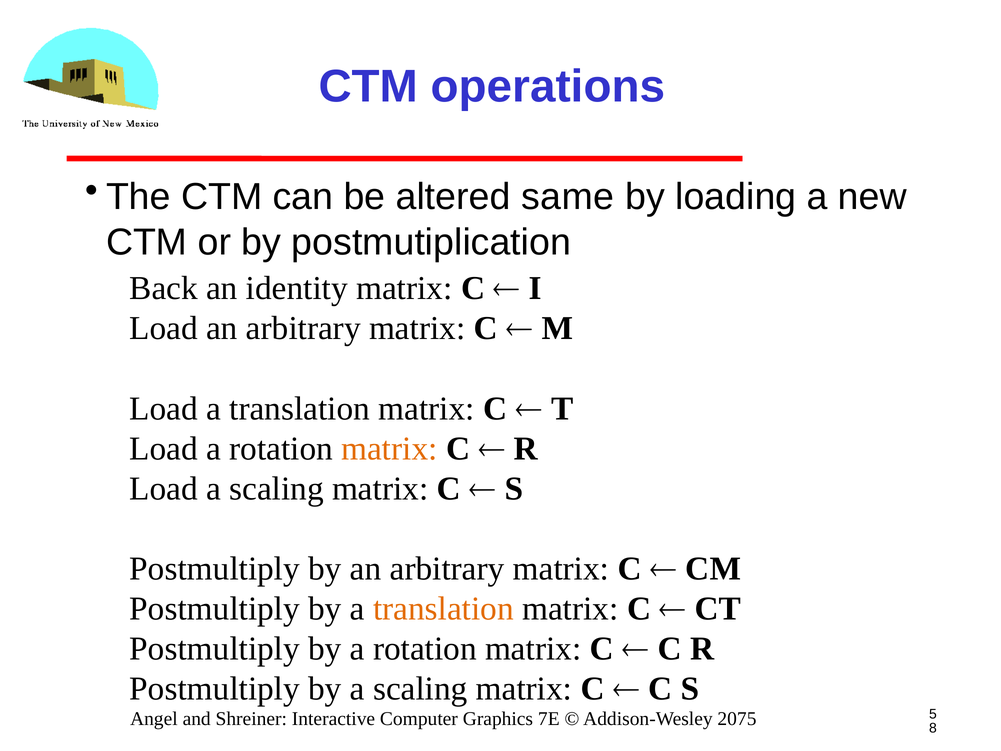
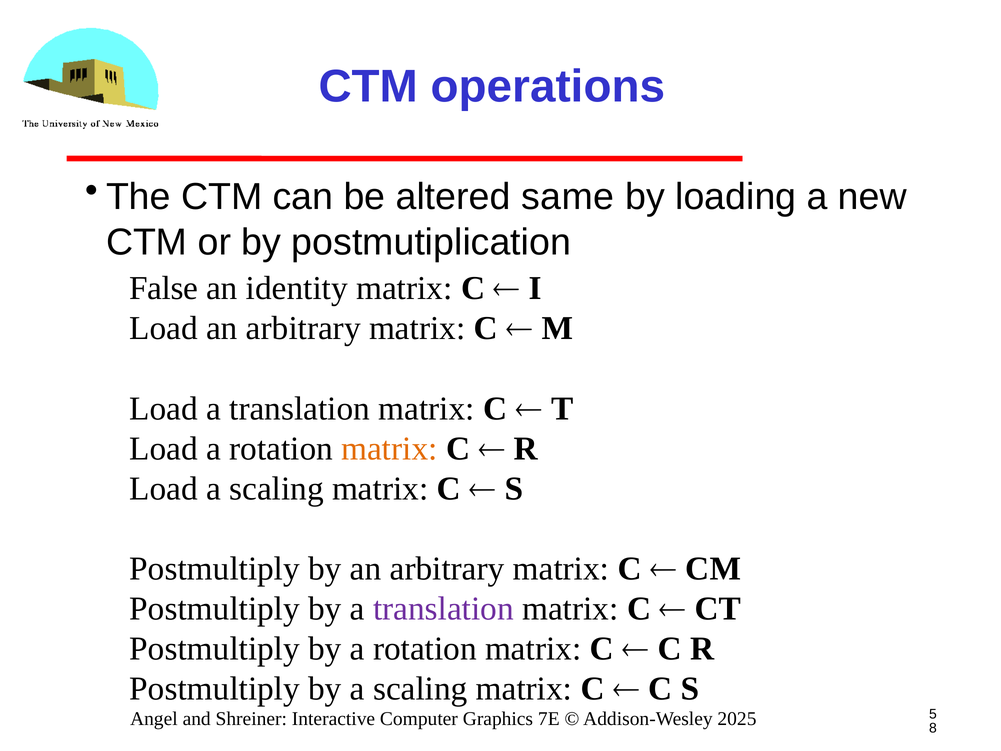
Back: Back -> False (164, 288)
translation colour: orange -> purple (443, 609)
2075: 2075 -> 2025 (737, 719)
